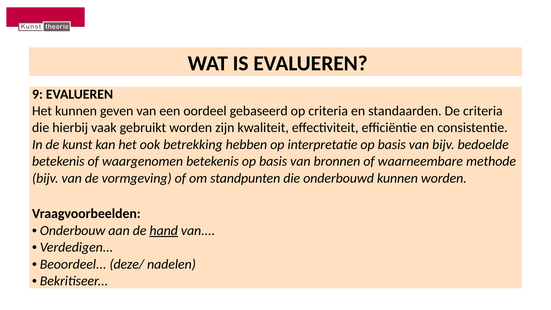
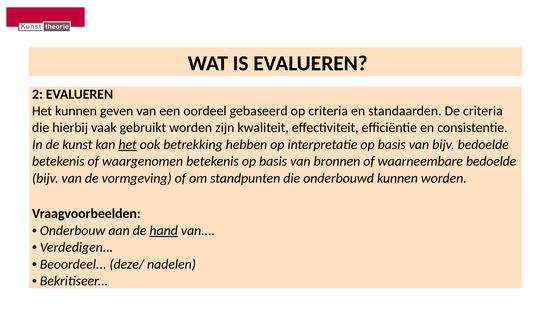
9: 9 -> 2 (37, 94)
het underline: none -> present (128, 145)
waarneembare methode: methode -> bedoelde (491, 161)
